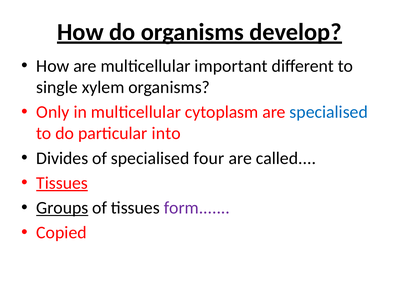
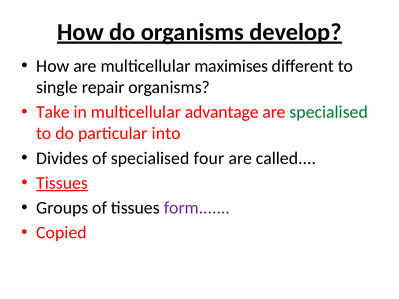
important: important -> maximises (231, 66)
xylem: xylem -> repair (103, 87)
Only: Only -> Take (53, 112)
cytoplasm: cytoplasm -> advantage (222, 112)
specialised colour: blue -> green (329, 112)
Groups underline: present -> none (62, 208)
